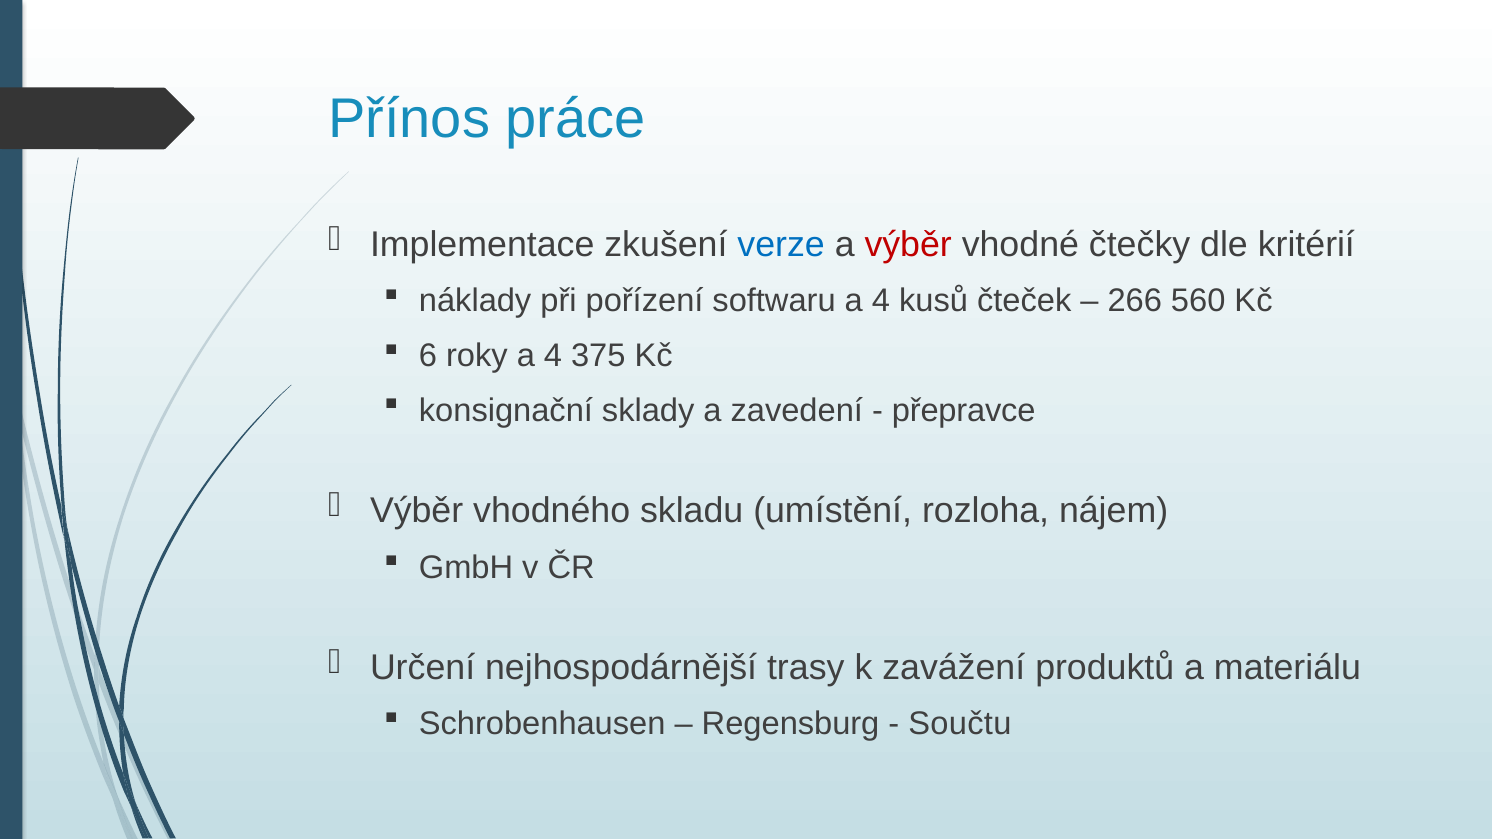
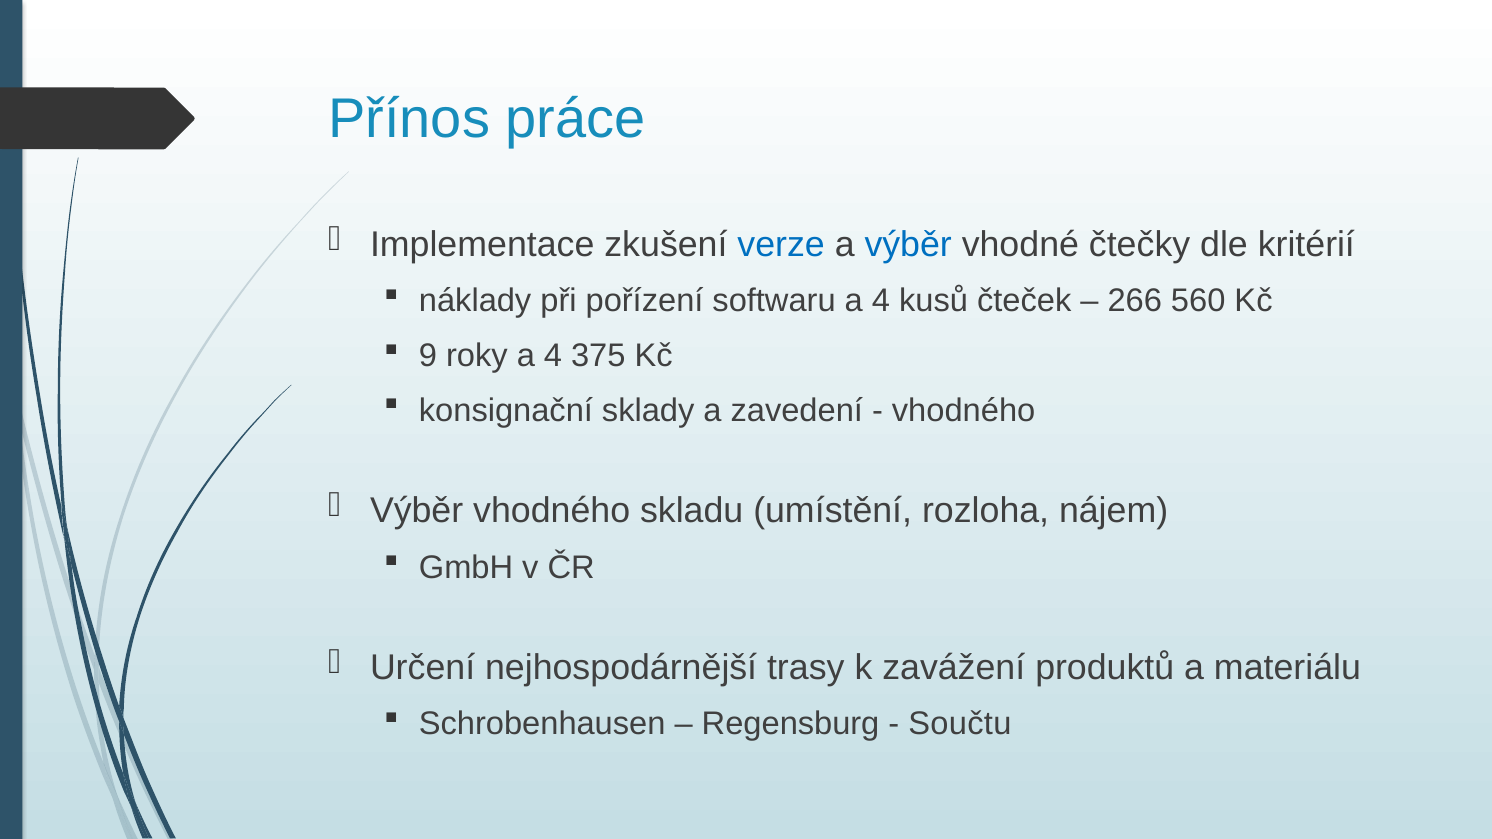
výběr colour: red -> blue (908, 245)
6: 6 -> 9 (428, 356)
přepravce: přepravce -> vhodného (964, 411)
